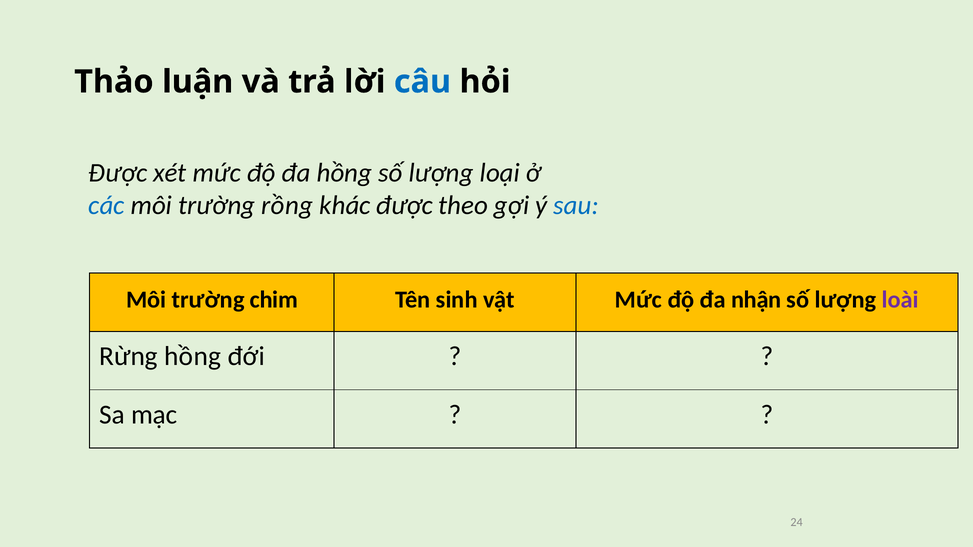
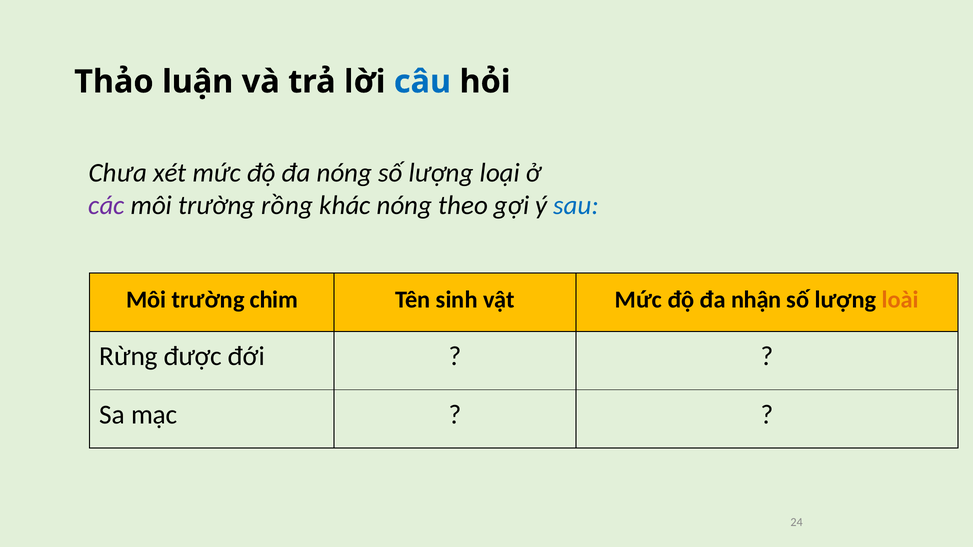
Được: Được -> Chưa (118, 173)
đa hồng: hồng -> nóng (344, 173)
các colour: blue -> purple (107, 205)
khác được: được -> nóng (404, 205)
loài colour: purple -> orange (900, 300)
Rừng hồng: hồng -> được (193, 357)
